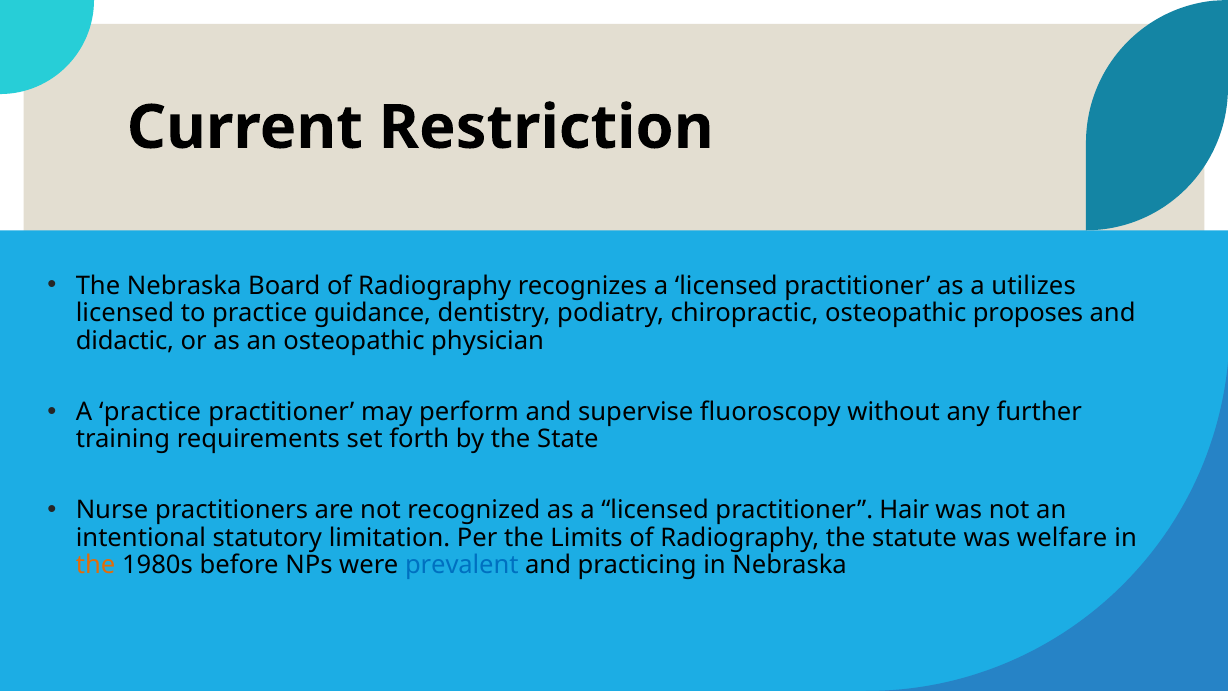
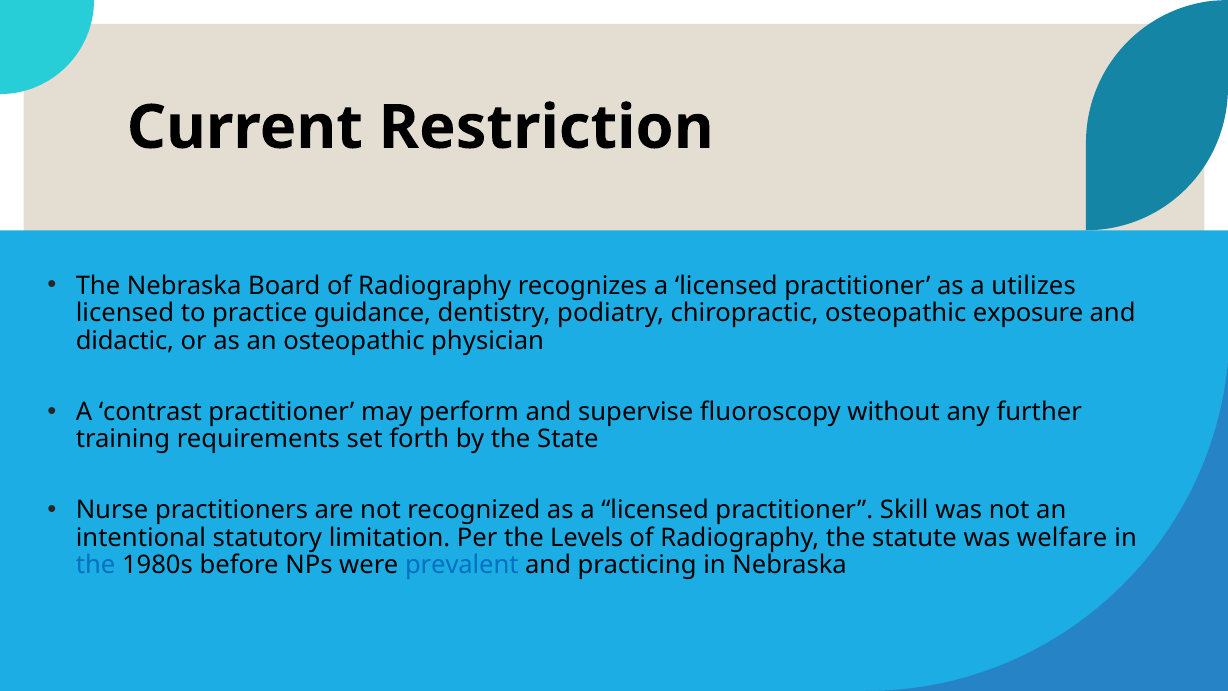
proposes: proposes -> exposure (1028, 313)
A practice: practice -> contrast (150, 412)
Hair: Hair -> Skill (904, 510)
Limits: Limits -> Levels (587, 538)
the colour: orange -> blue (96, 565)
